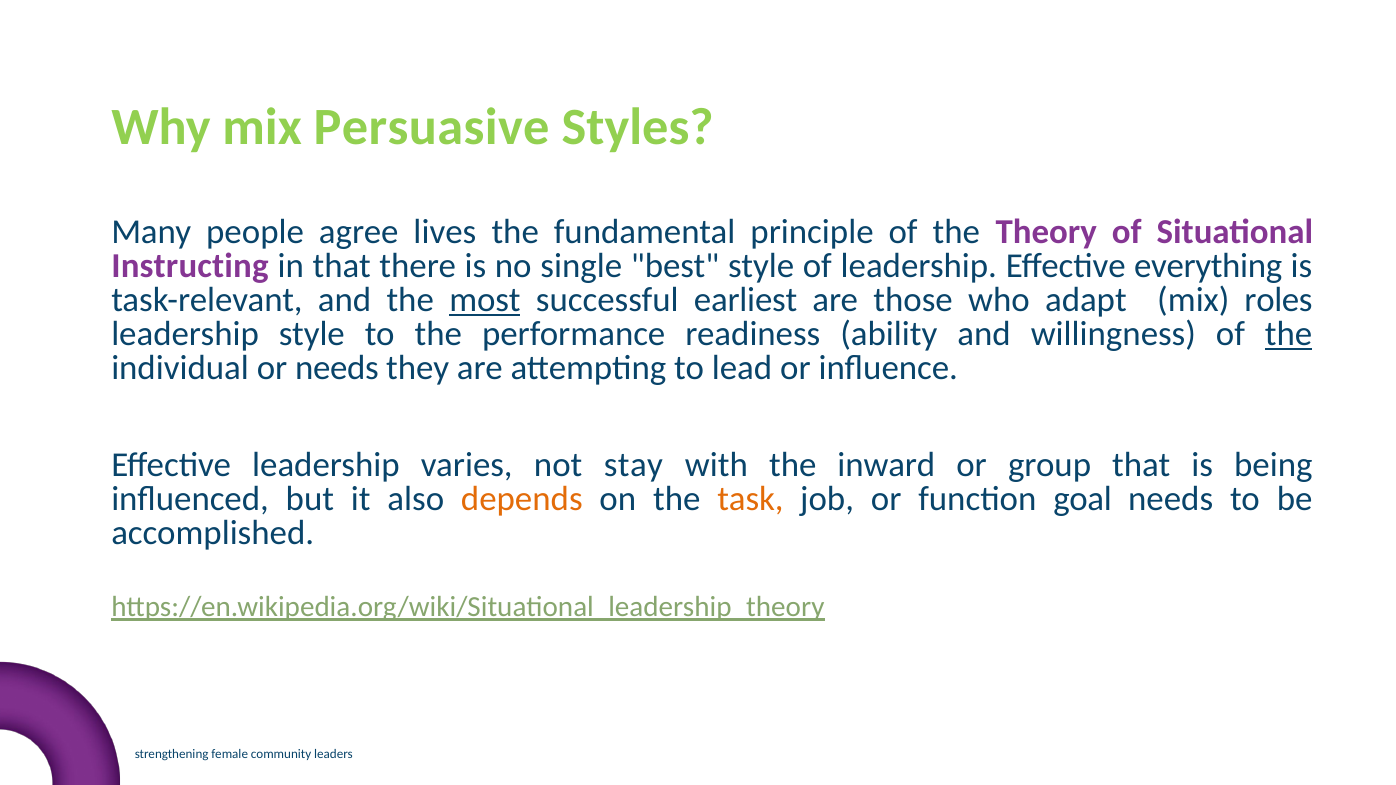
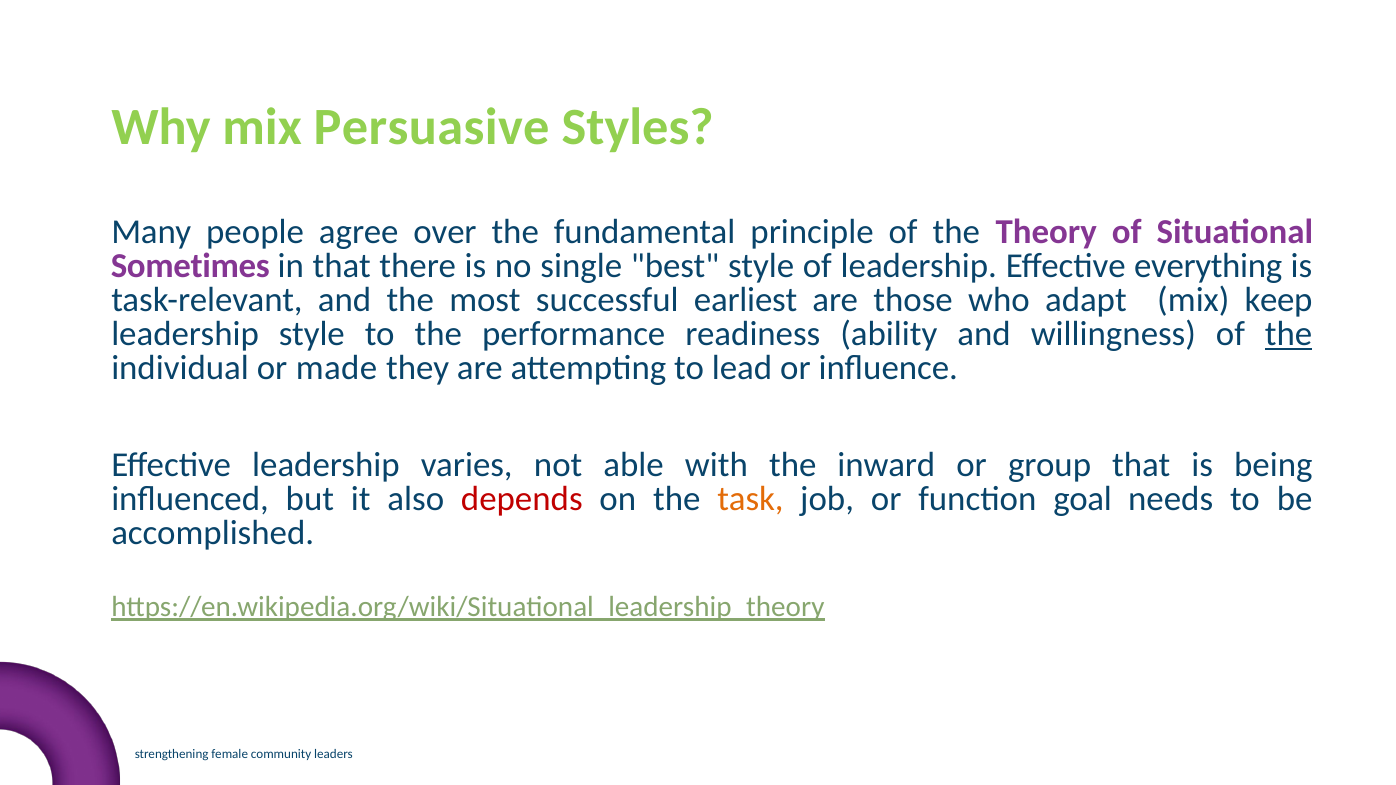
lives: lives -> over (445, 232)
Instructing: Instructing -> Sometimes (190, 266)
most underline: present -> none (485, 300)
roles: roles -> keep (1279, 300)
or needs: needs -> made (337, 368)
stay: stay -> able (634, 466)
depends colour: orange -> red (522, 499)
